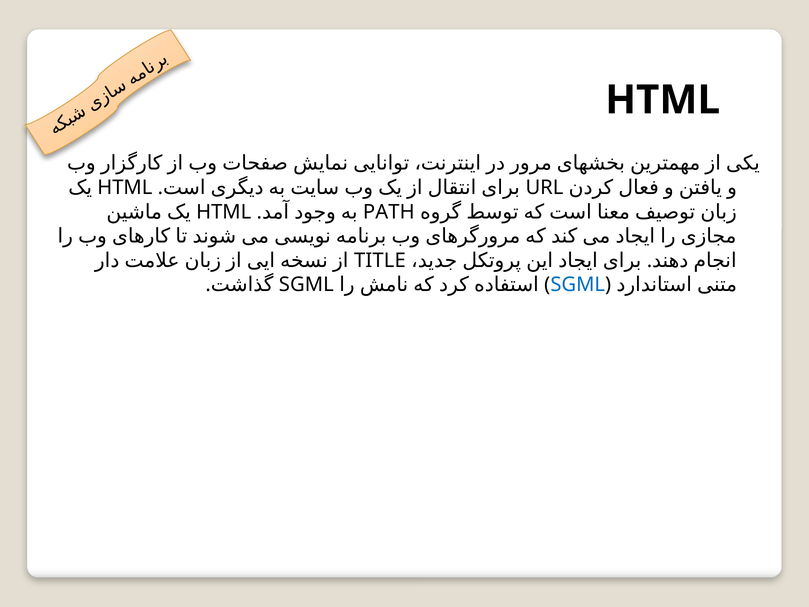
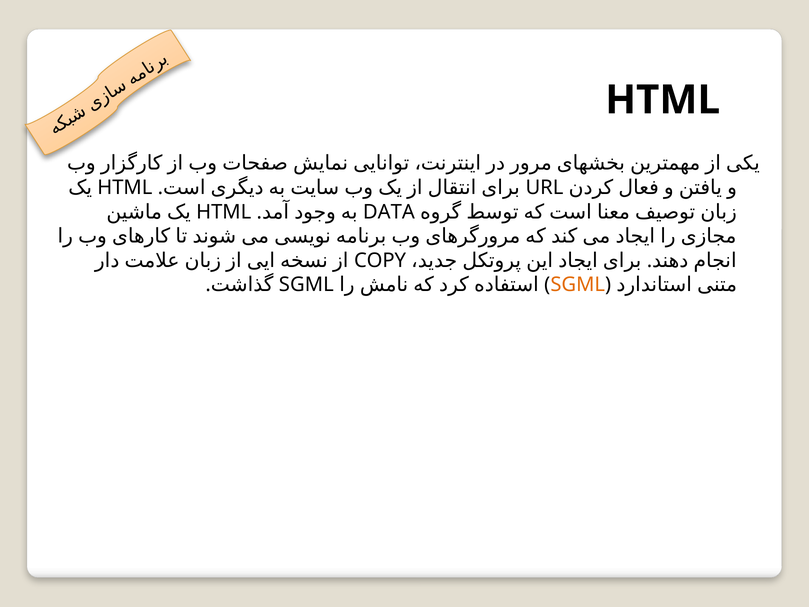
PATH: PATH -> DATA (389, 212)
TITLE: TITLE -> COPY (380, 260)
SGML colour: blue -> orange (578, 285)
